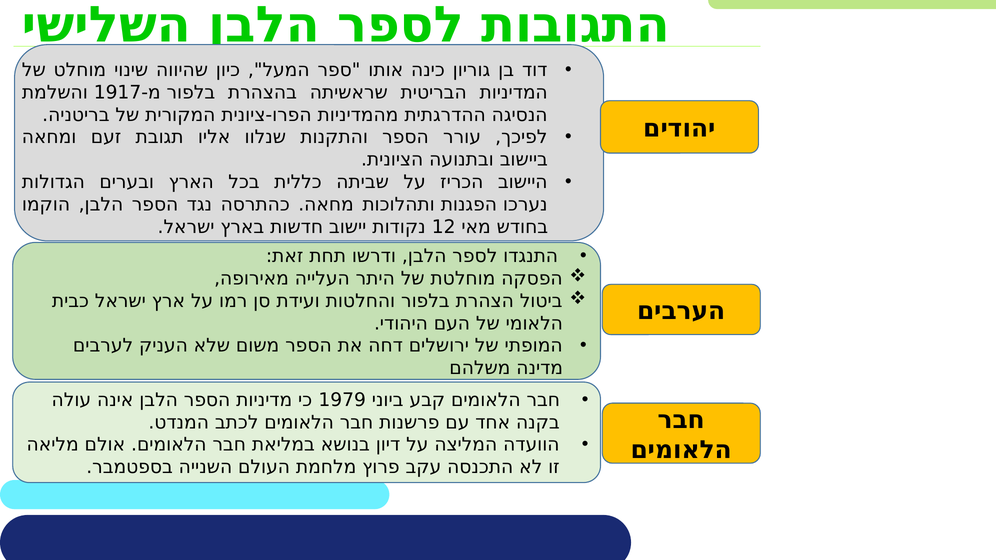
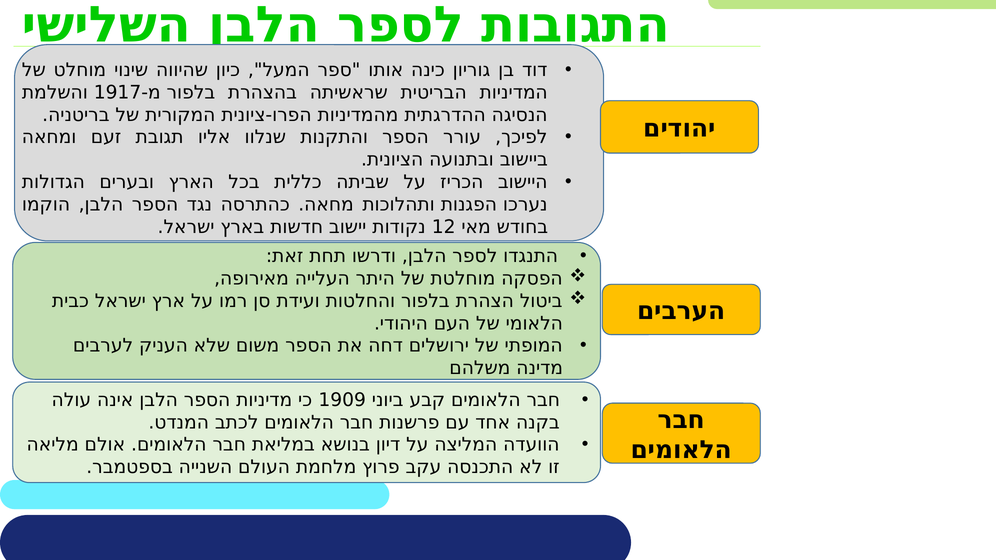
1979: 1979 -> 1909 (342, 400)
